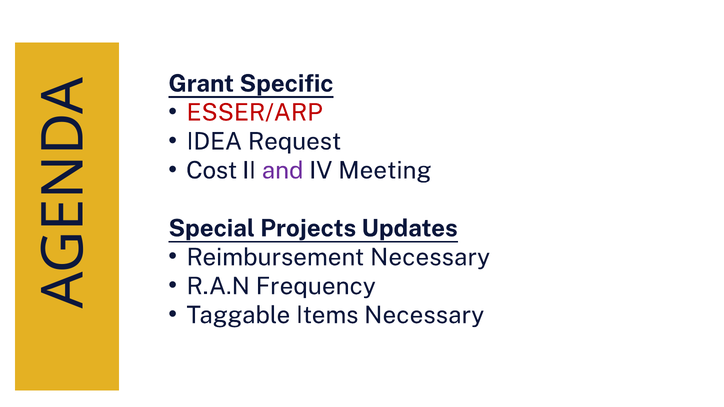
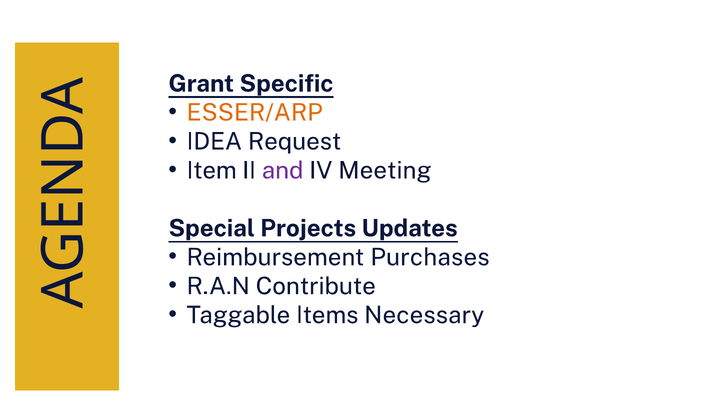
ESSER/ARP colour: red -> orange (255, 113)
Cost: Cost -> Item (212, 171)
Reimbursement Necessary: Necessary -> Purchases (430, 257)
Frequency: Frequency -> Contribute (316, 286)
